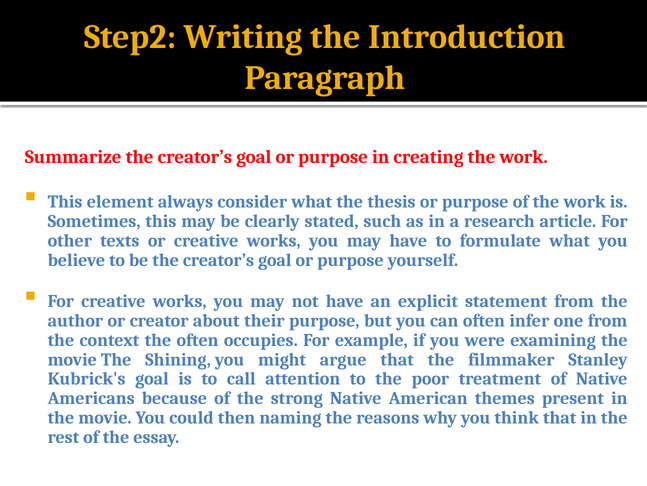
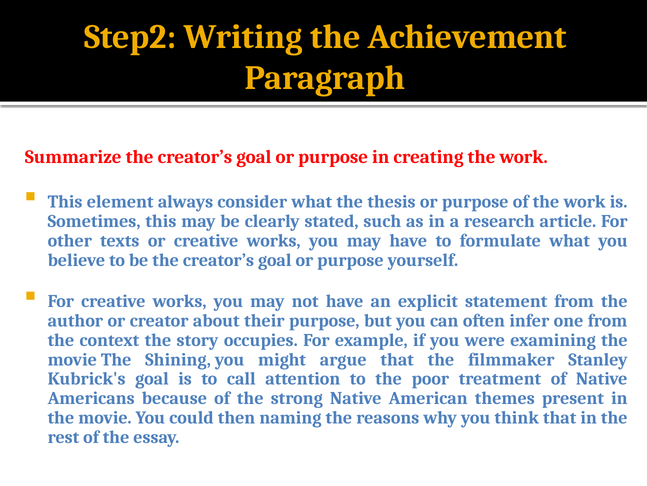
Introduction: Introduction -> Achievement (467, 37)
the often: often -> story (198, 340)
